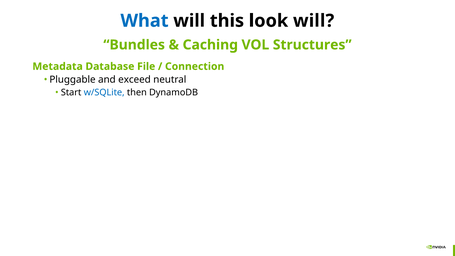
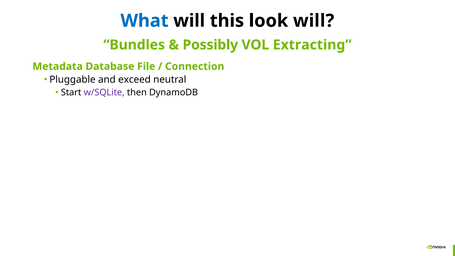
Caching: Caching -> Possibly (210, 45)
Structures: Structures -> Extracting (312, 45)
w/SQLite colour: blue -> purple (104, 92)
